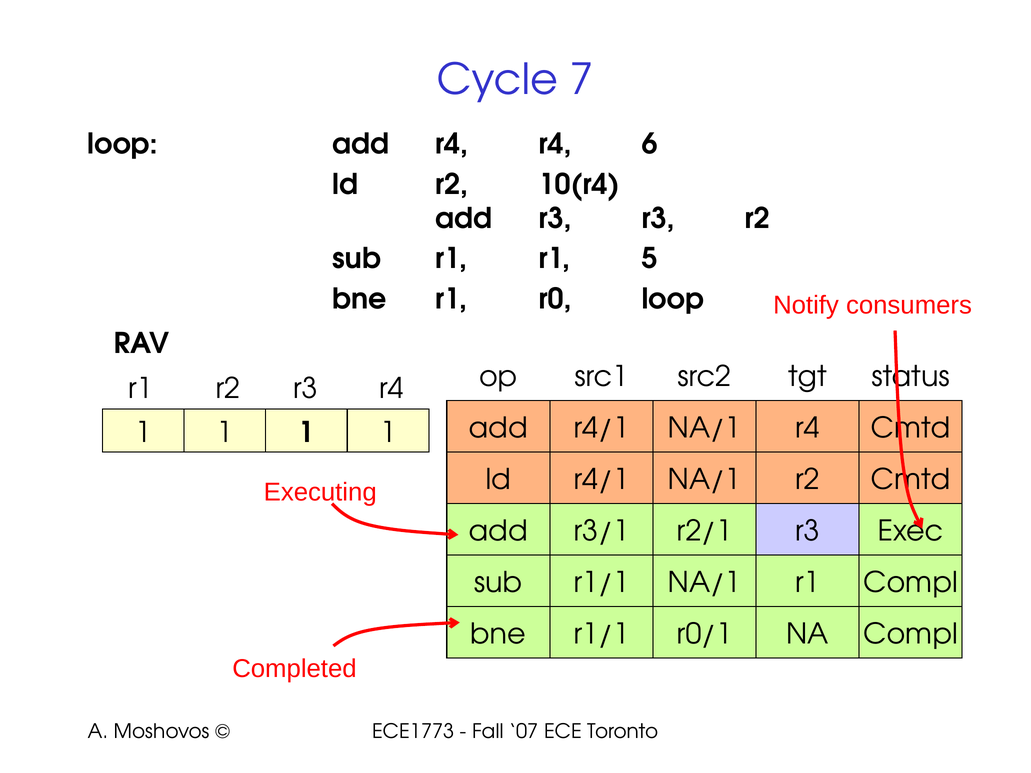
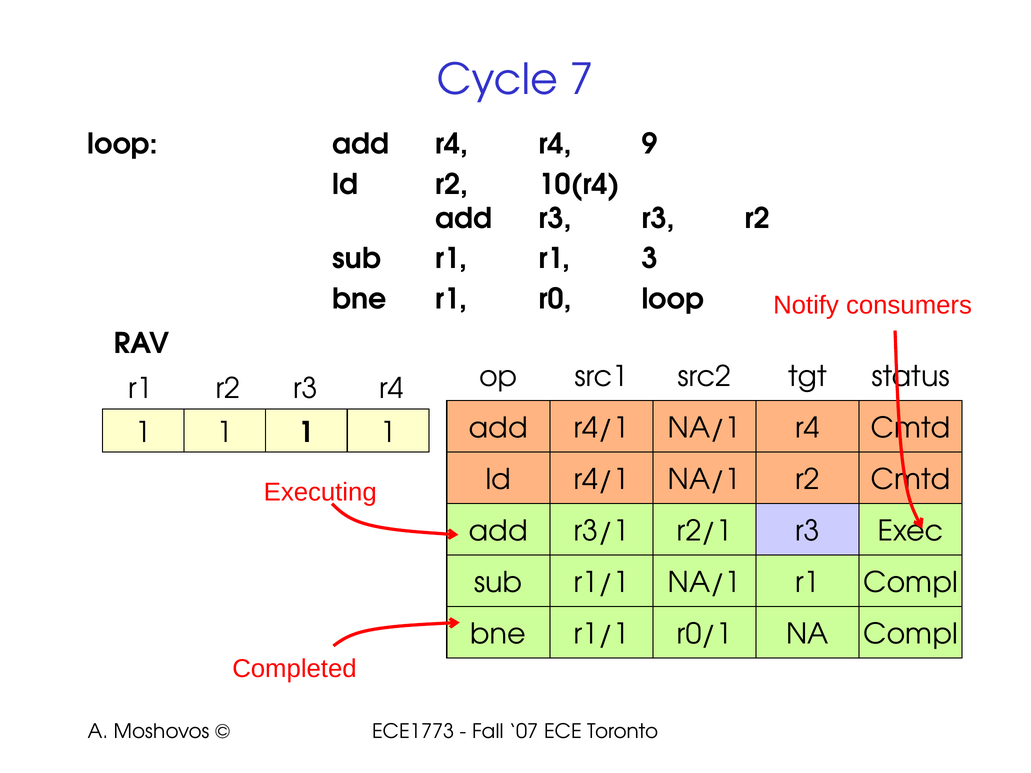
6: 6 -> 9 (650, 145)
5: 5 -> 3 (650, 259)
